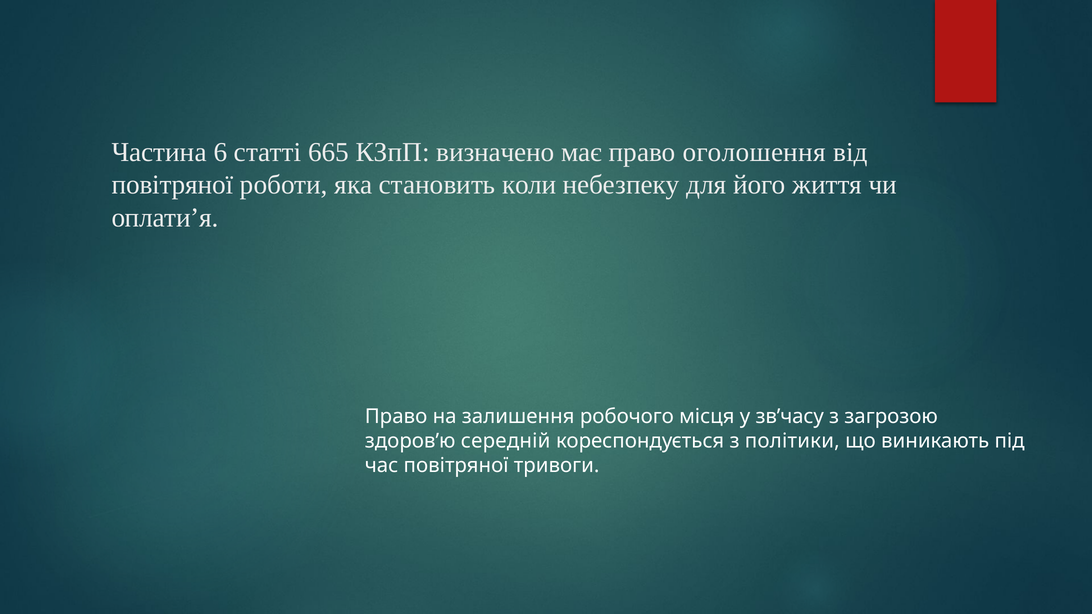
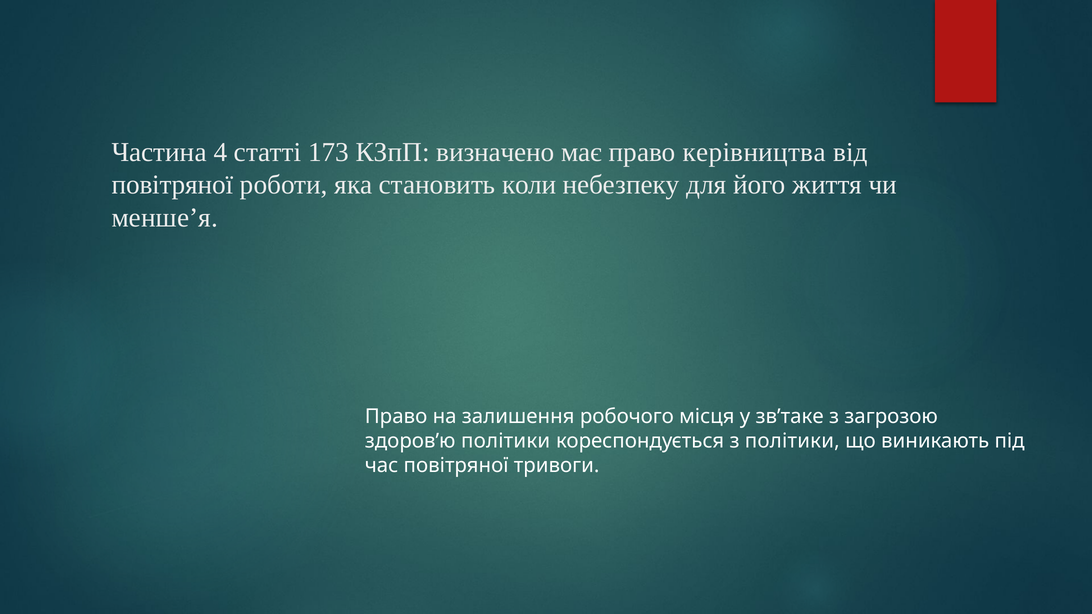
6: 6 -> 4 (220, 152)
665: 665 -> 173 (329, 152)
оголошення: оголошення -> керівництва (754, 152)
оплати’я: оплати’я -> менше’я (165, 218)
зв’часу: зв’часу -> зв’таке (790, 417)
здоров’ю середній: середній -> політики (506, 441)
